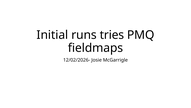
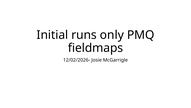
tries: tries -> only (112, 35)
